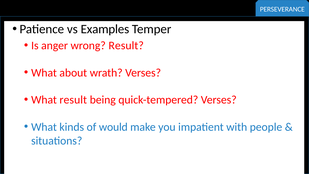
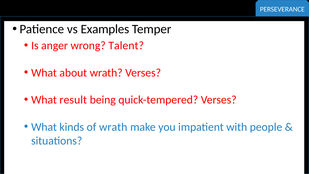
wrong Result: Result -> Talent (126, 46)
of would: would -> wrath (113, 127)
